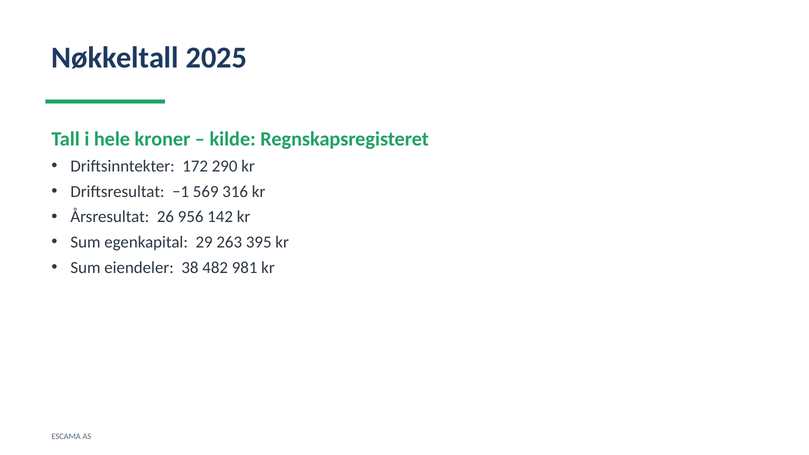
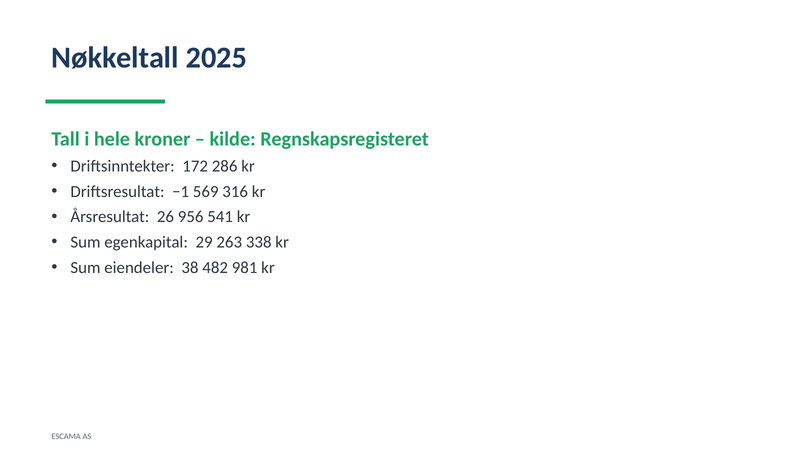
290: 290 -> 286 (225, 166)
142: 142 -> 541 (220, 217)
395: 395 -> 338 (259, 242)
